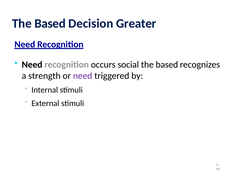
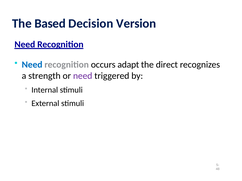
Greater: Greater -> Version (136, 23)
Need colour: black -> blue (32, 65)
social: social -> adapt (128, 65)
based: based -> direct (167, 65)
